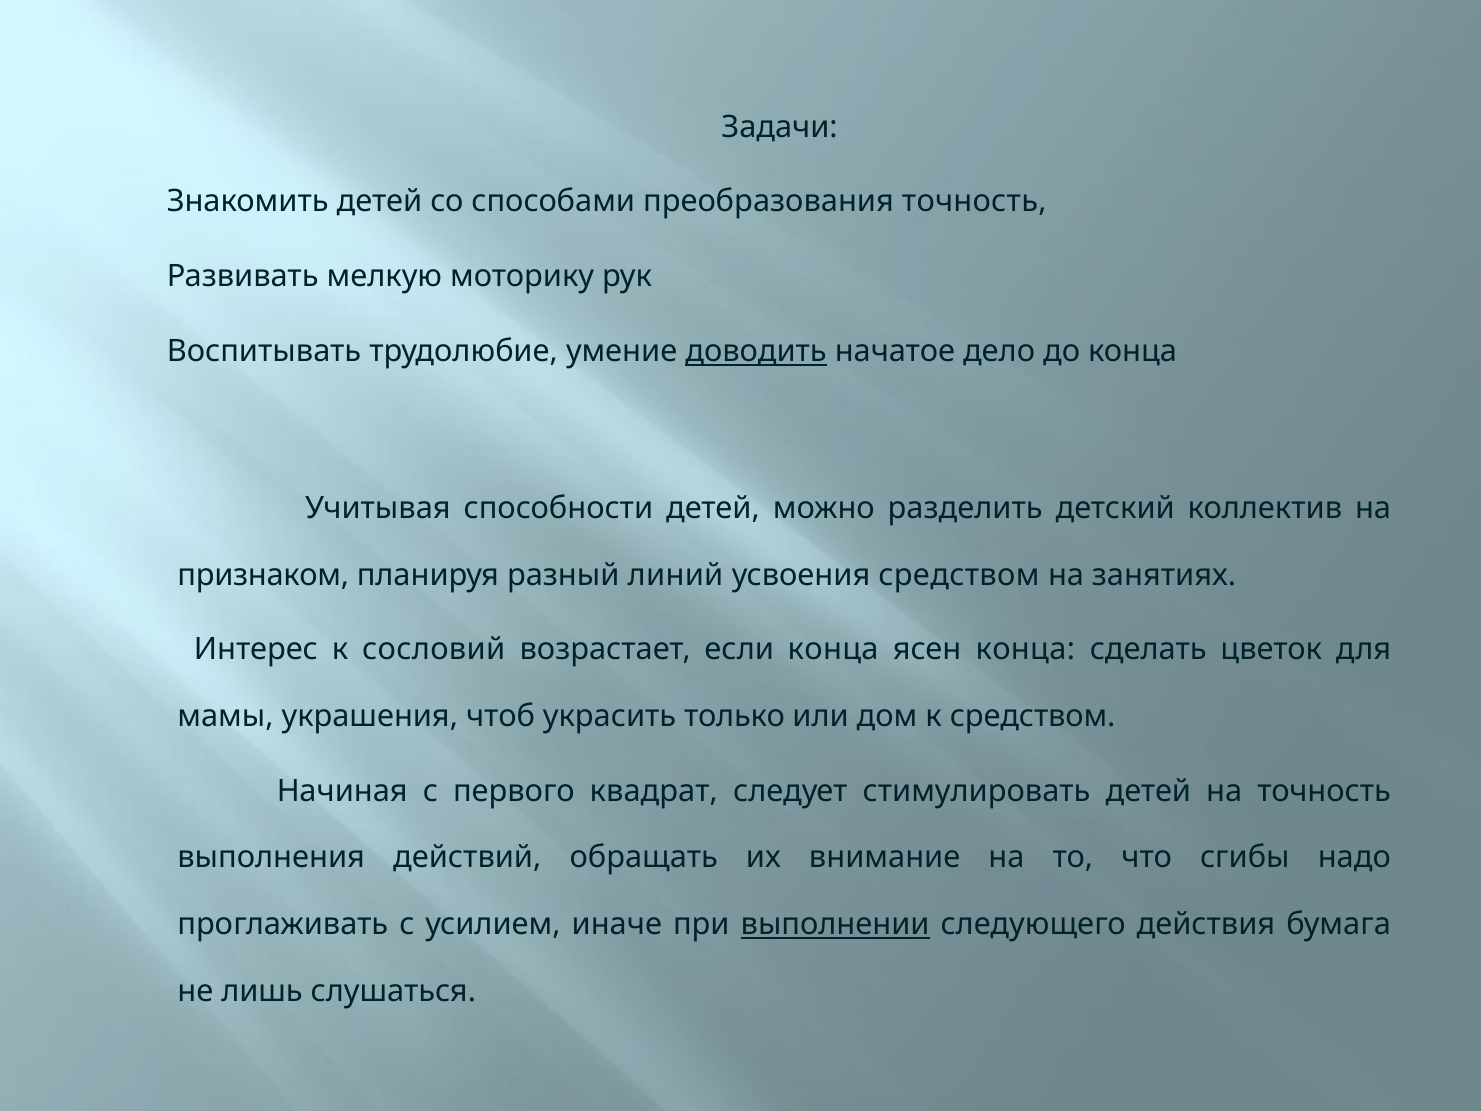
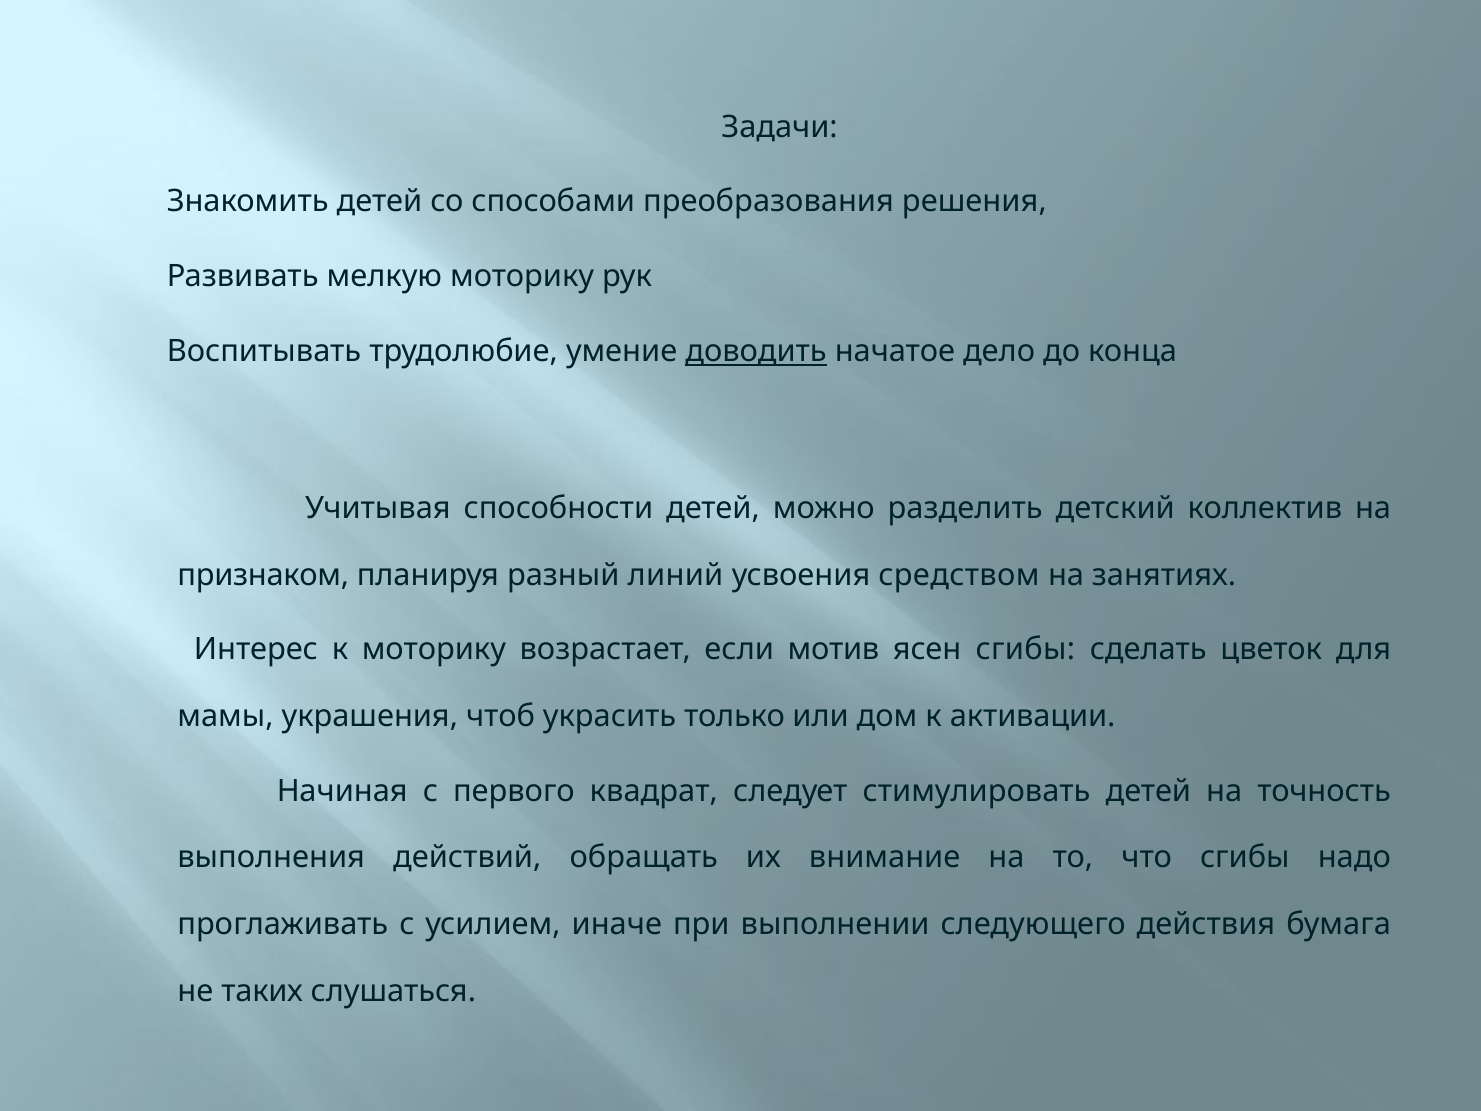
преобразования точность: точность -> решения (974, 202)
к сословий: сословий -> моторику (434, 650)
если конца: конца -> мотив (833, 650)
ясен конца: конца -> сгибы (1025, 650)
к средством: средством -> активации (1033, 716)
выполнении underline: present -> none (835, 924)
лишь: лишь -> таких (262, 991)
